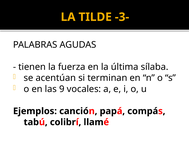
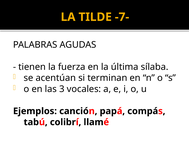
-3-: -3- -> -7- (122, 17)
9: 9 -> 3 (62, 89)
